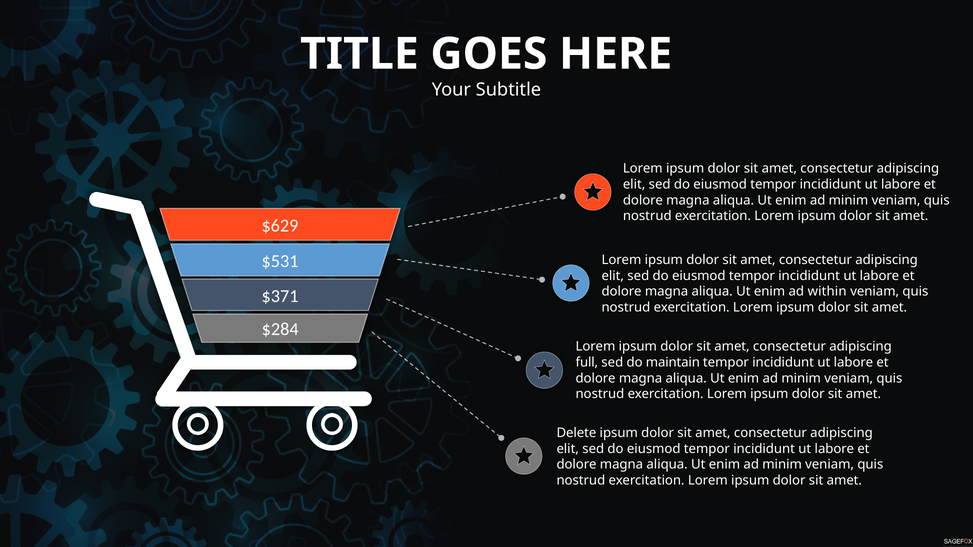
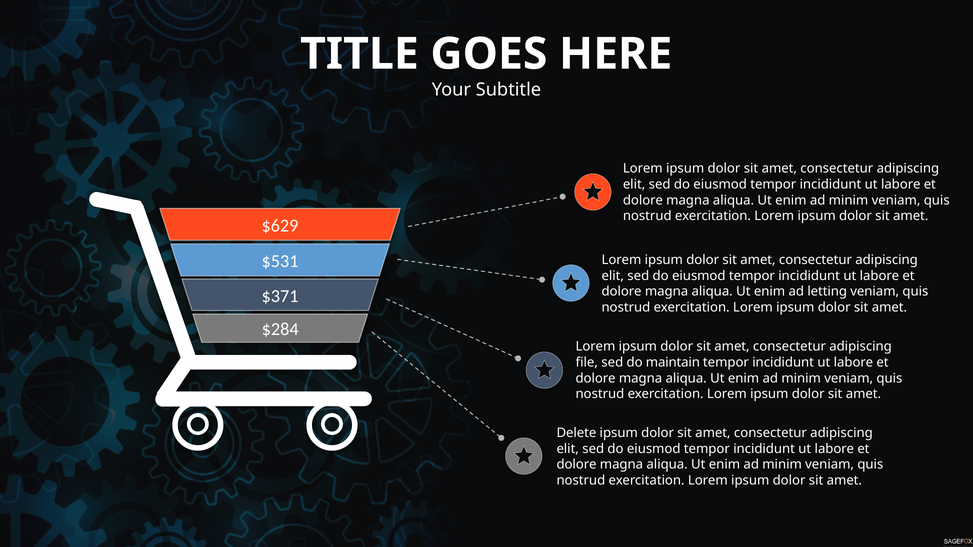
within: within -> letting (827, 292)
full: full -> file (587, 363)
